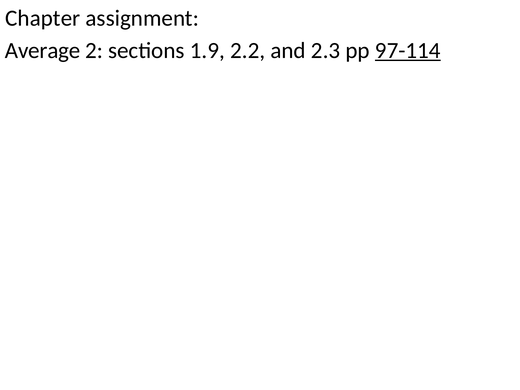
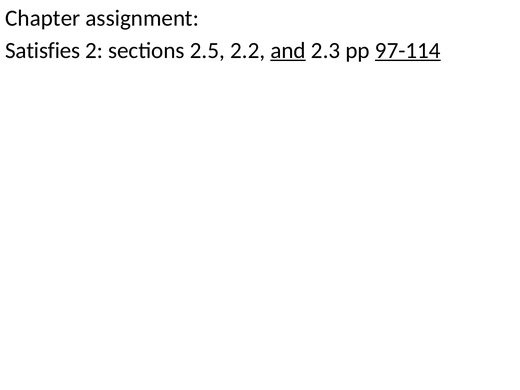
Average: Average -> Satisfies (43, 50)
1.9: 1.9 -> 2.5 (207, 50)
and underline: none -> present (288, 50)
